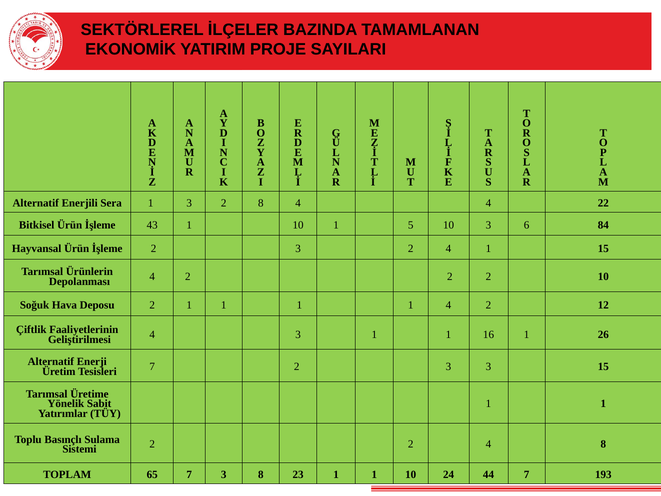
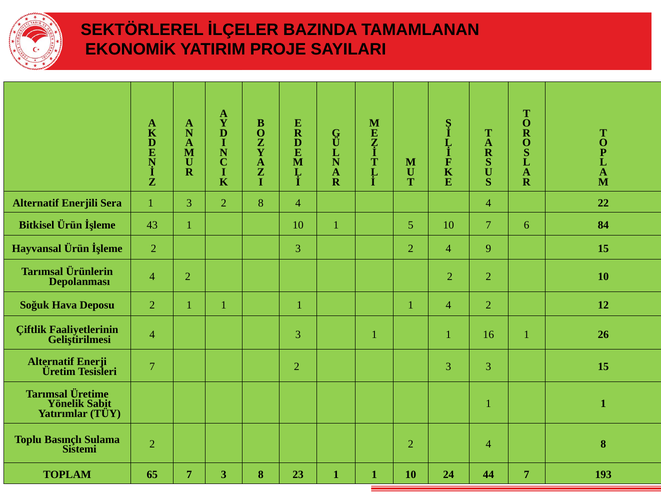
10 3: 3 -> 7 (488, 225)
4 1: 1 -> 9 (488, 248)
